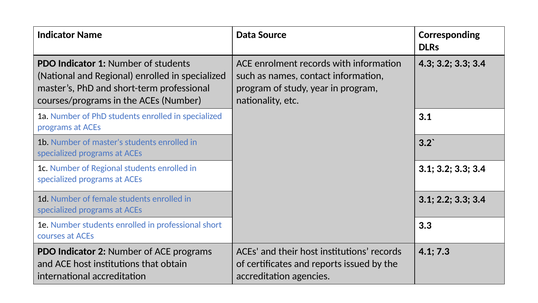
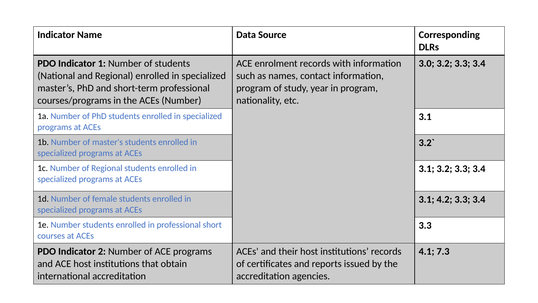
4.3: 4.3 -> 3.0 (427, 63)
2.2: 2.2 -> 4.2 (444, 199)
